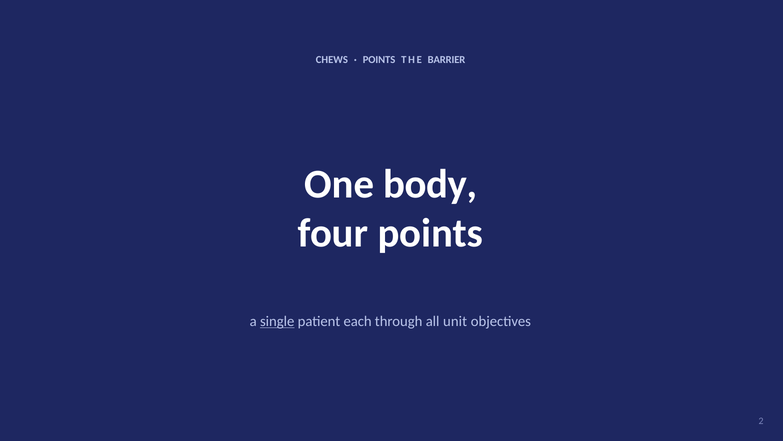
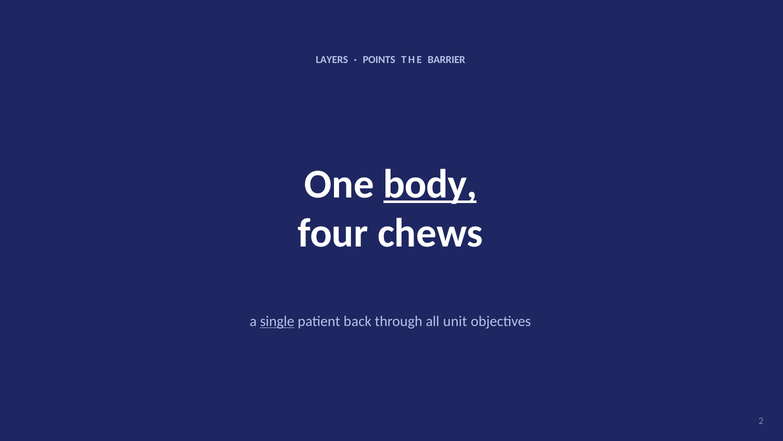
CHEWS: CHEWS -> LAYERS (332, 59)
body underline: none -> present (430, 184)
four points: points -> chews (430, 233)
each: each -> back (358, 321)
